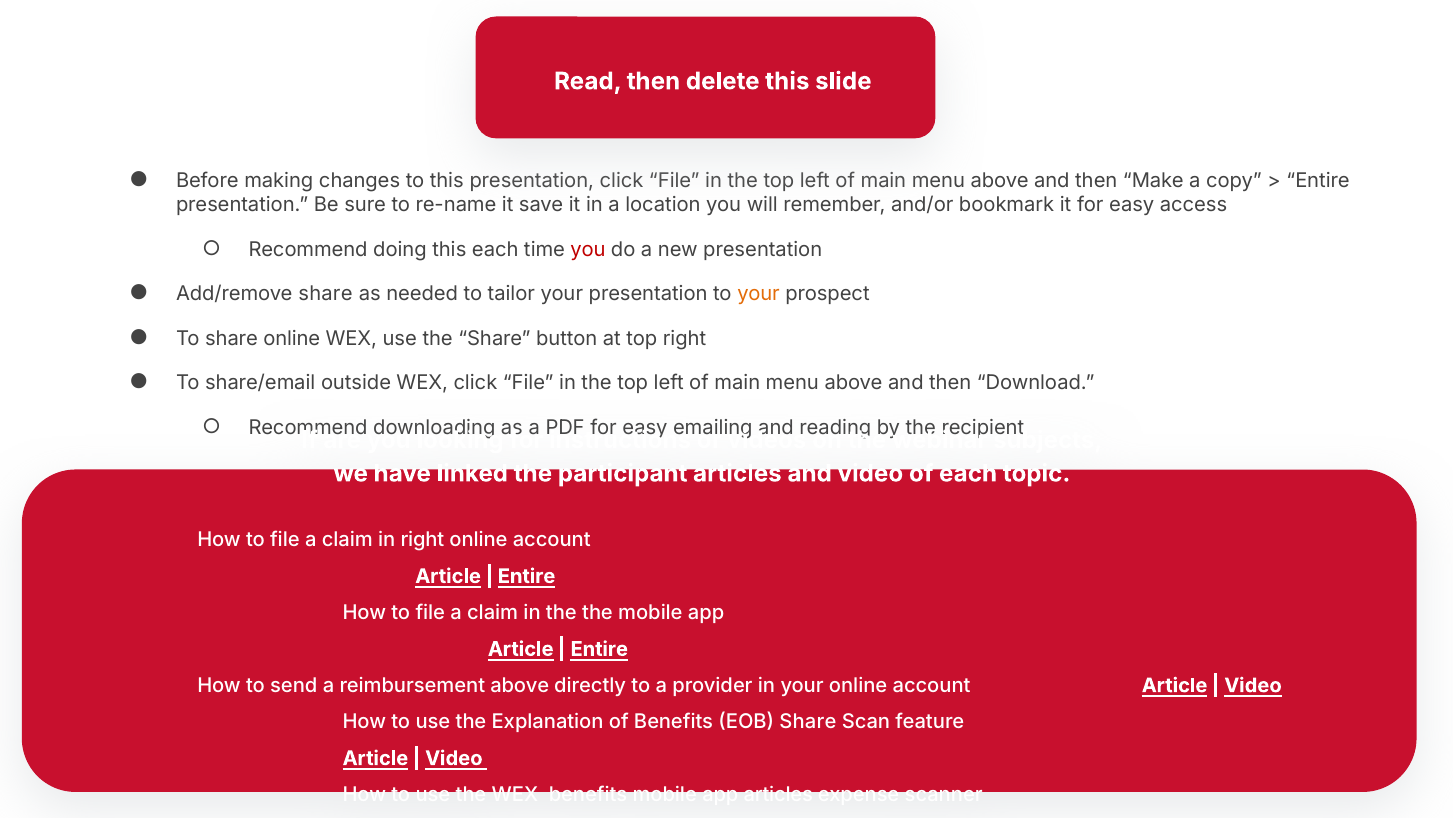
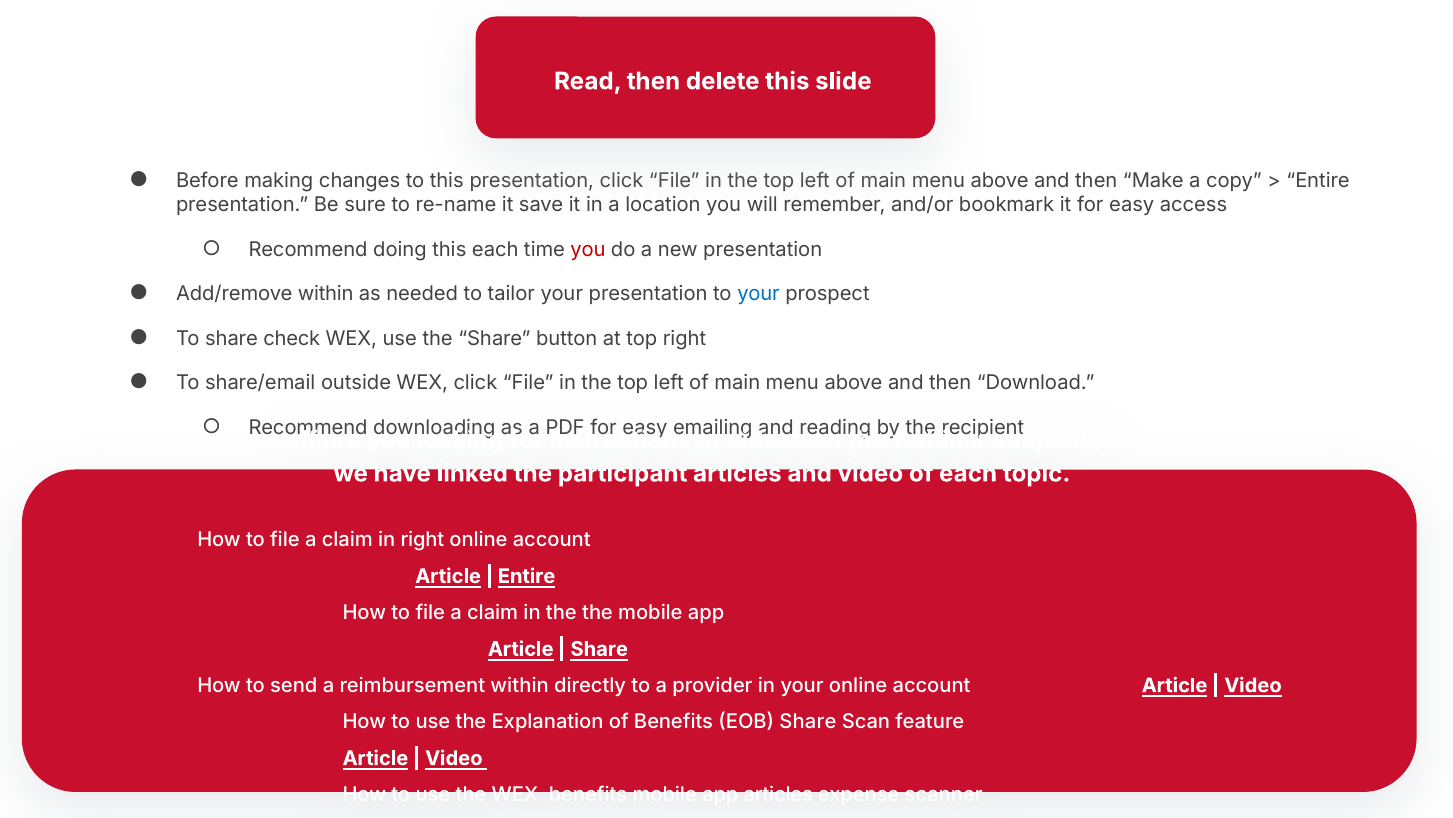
Add/remove share: share -> within (326, 294)
your colour: orange -> blue (759, 294)
share online: online -> check (292, 338)
Entire: Entire -> Share (599, 649)
reimbursement above: above -> within (520, 685)
